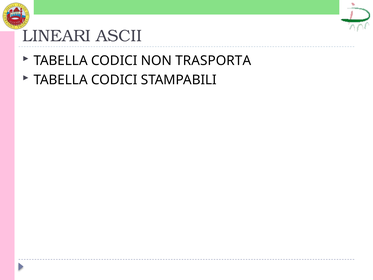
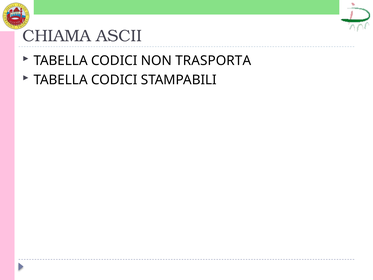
LINEARI: LINEARI -> CHIAMA (57, 36)
